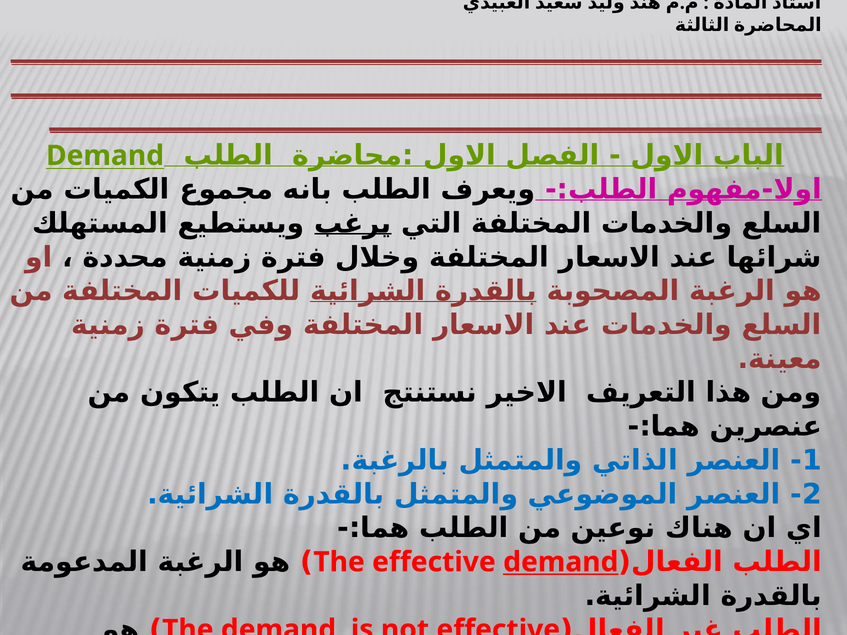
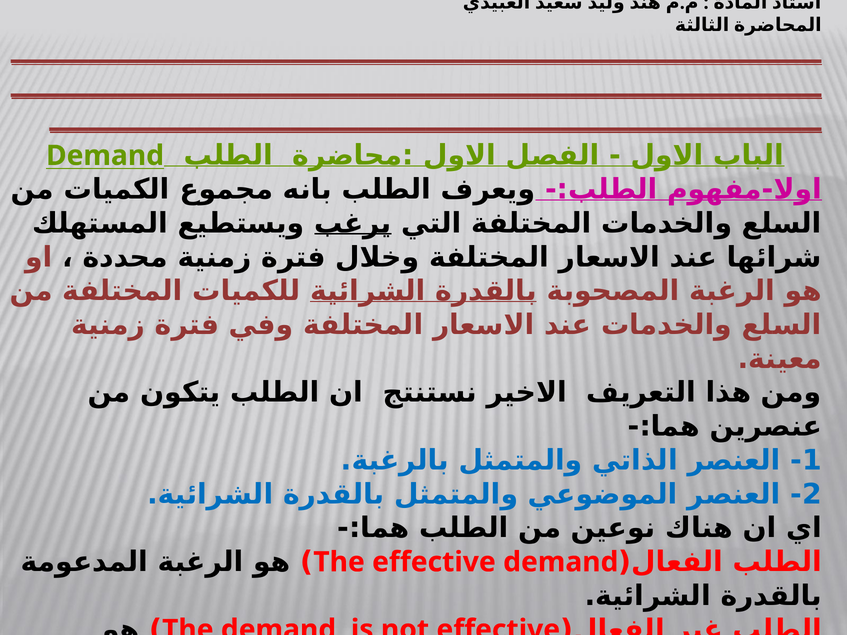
demand underline: present -> none (561, 562)
